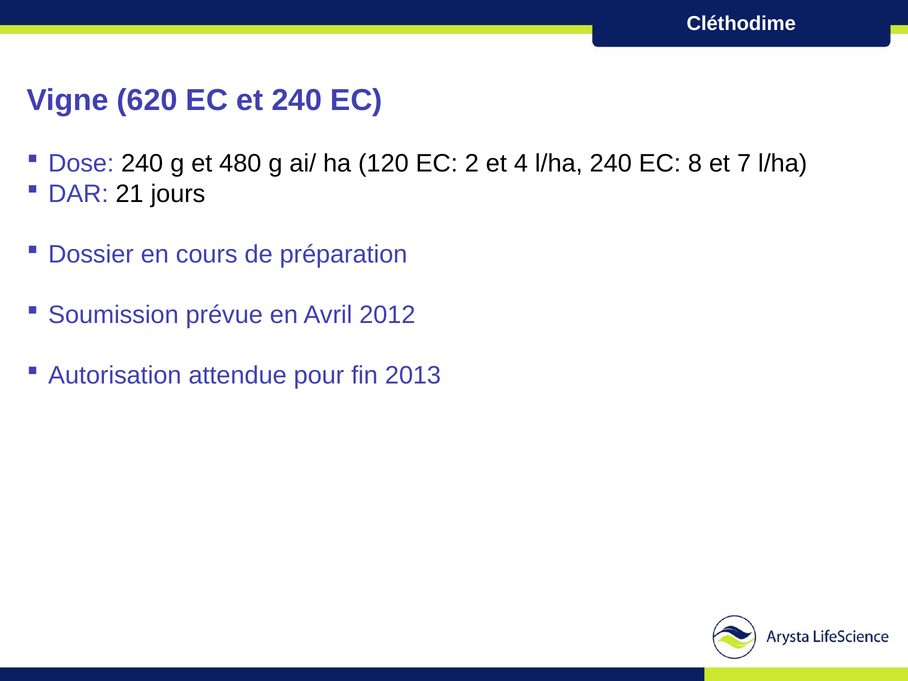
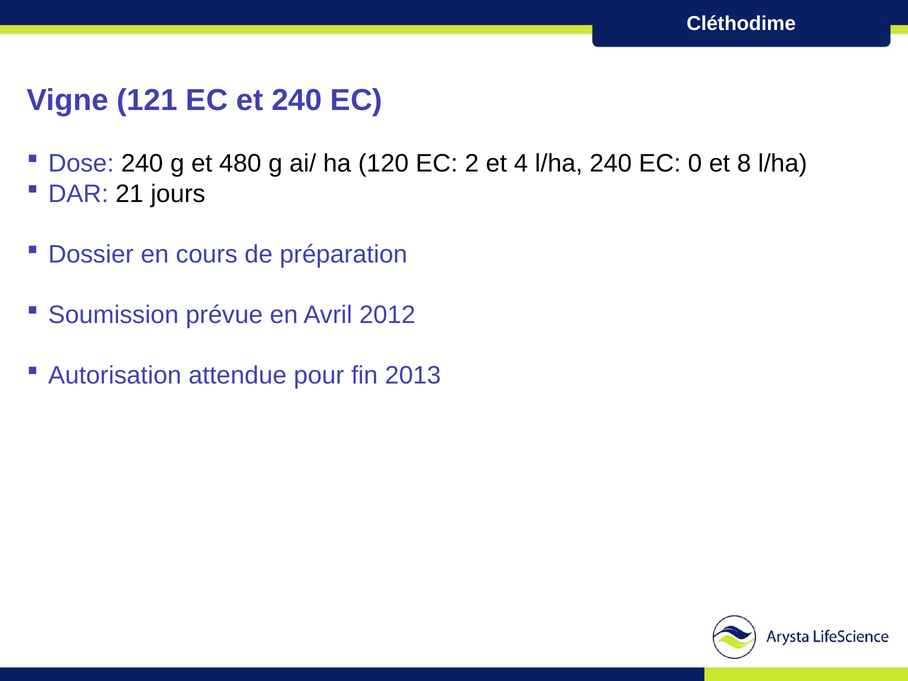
620: 620 -> 121 (147, 100)
8: 8 -> 0 (695, 164)
7: 7 -> 8 (744, 164)
